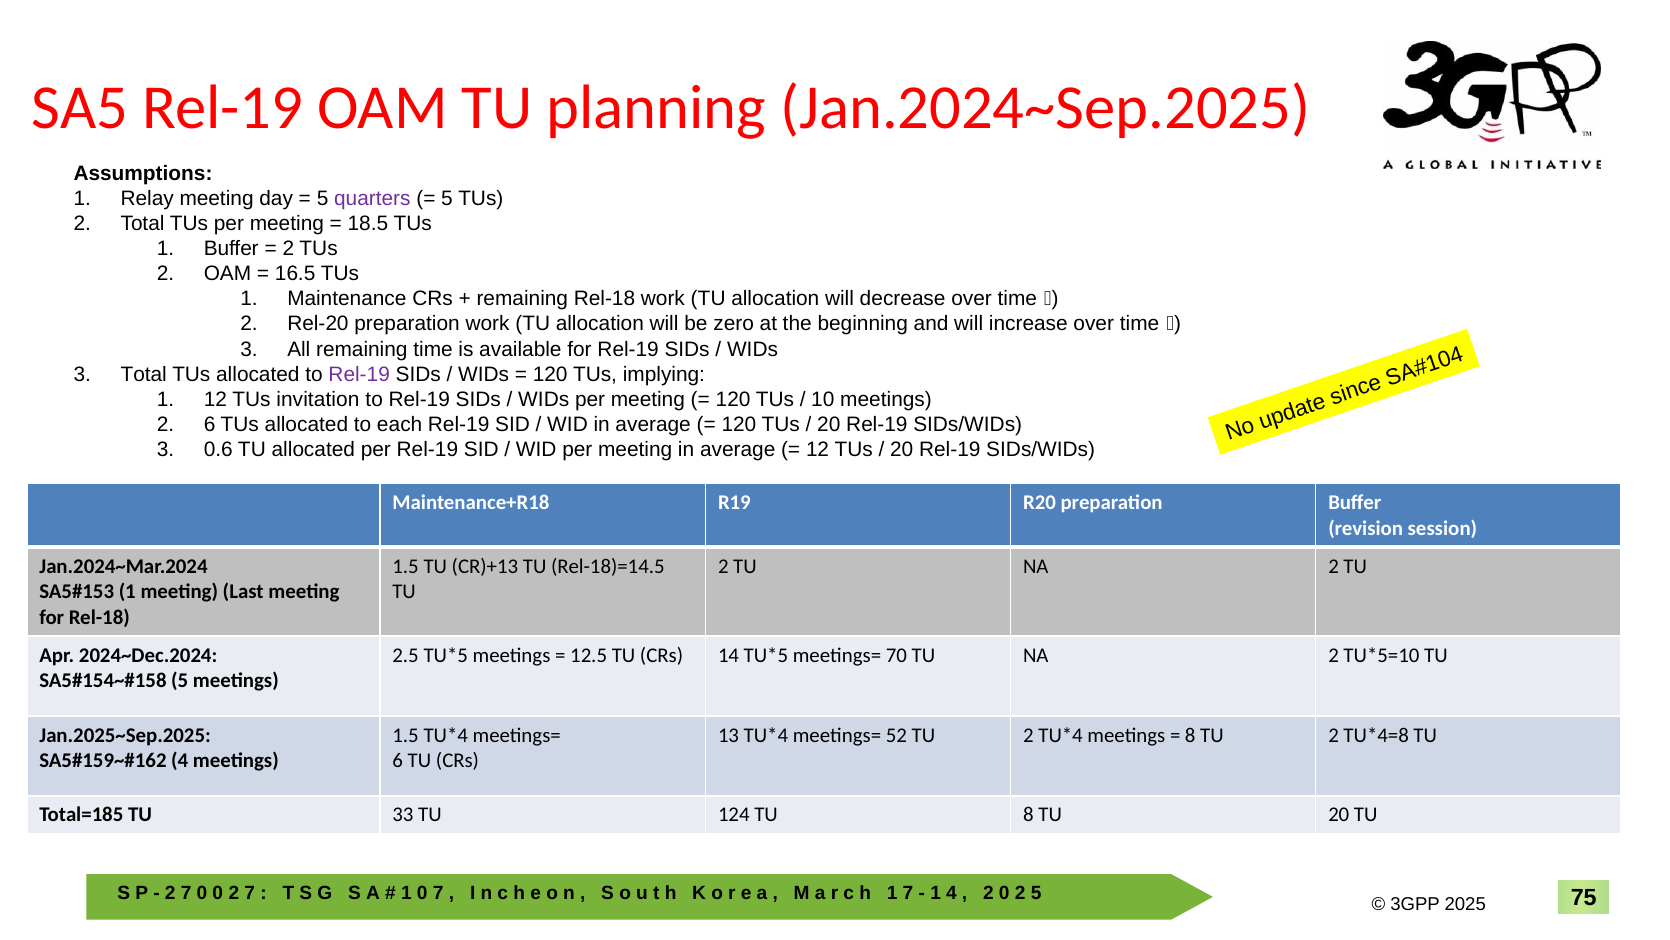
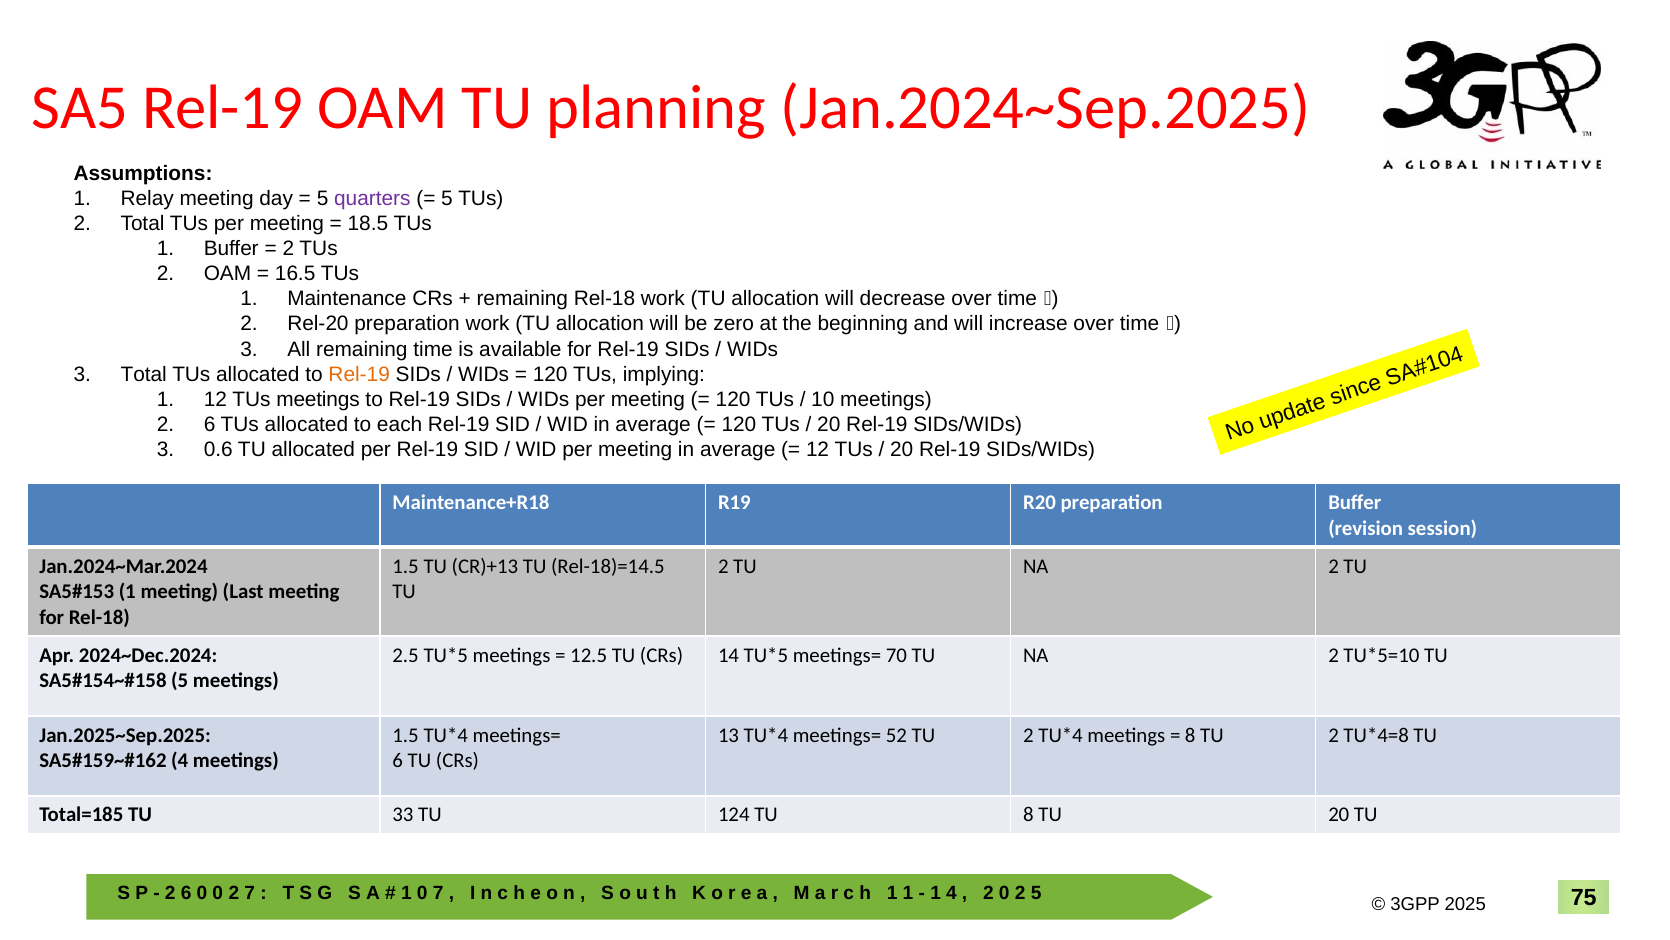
Rel-19 colour: purple -> orange (359, 374)
TUs invitation: invitation -> meetings (318, 399)
7: 7 -> 6 (186, 892)
1 7: 7 -> 1 (908, 892)
